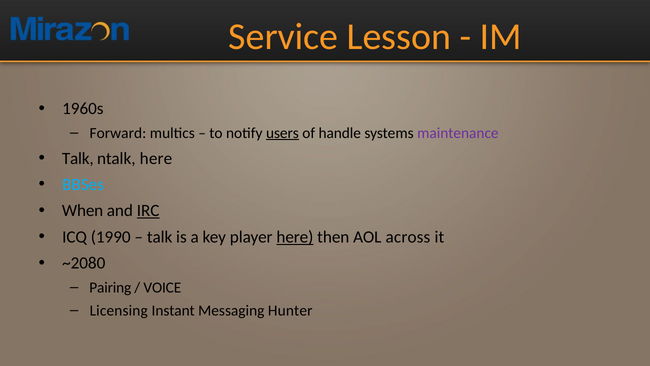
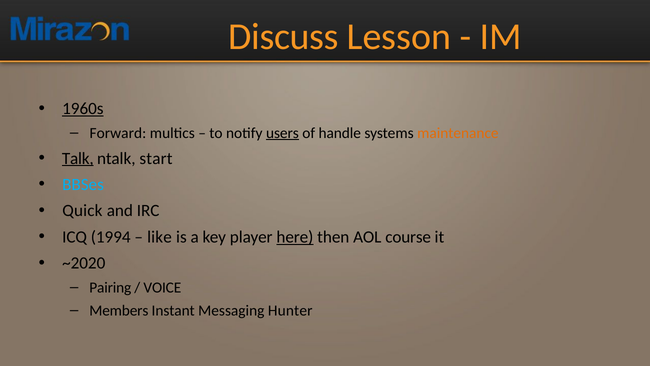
Service: Service -> Discuss (283, 37)
1960s underline: none -> present (83, 109)
maintenance colour: purple -> orange (458, 133)
Talk underline: none -> present (78, 158)
ntalk here: here -> start (156, 158)
When: When -> Quick (82, 211)
IRC underline: present -> none (148, 211)
1990: 1990 -> 1994 (111, 237)
talk: talk -> like (159, 237)
across: across -> course (408, 237)
~2080: ~2080 -> ~2020 (84, 263)
Licensing: Licensing -> Members (119, 310)
